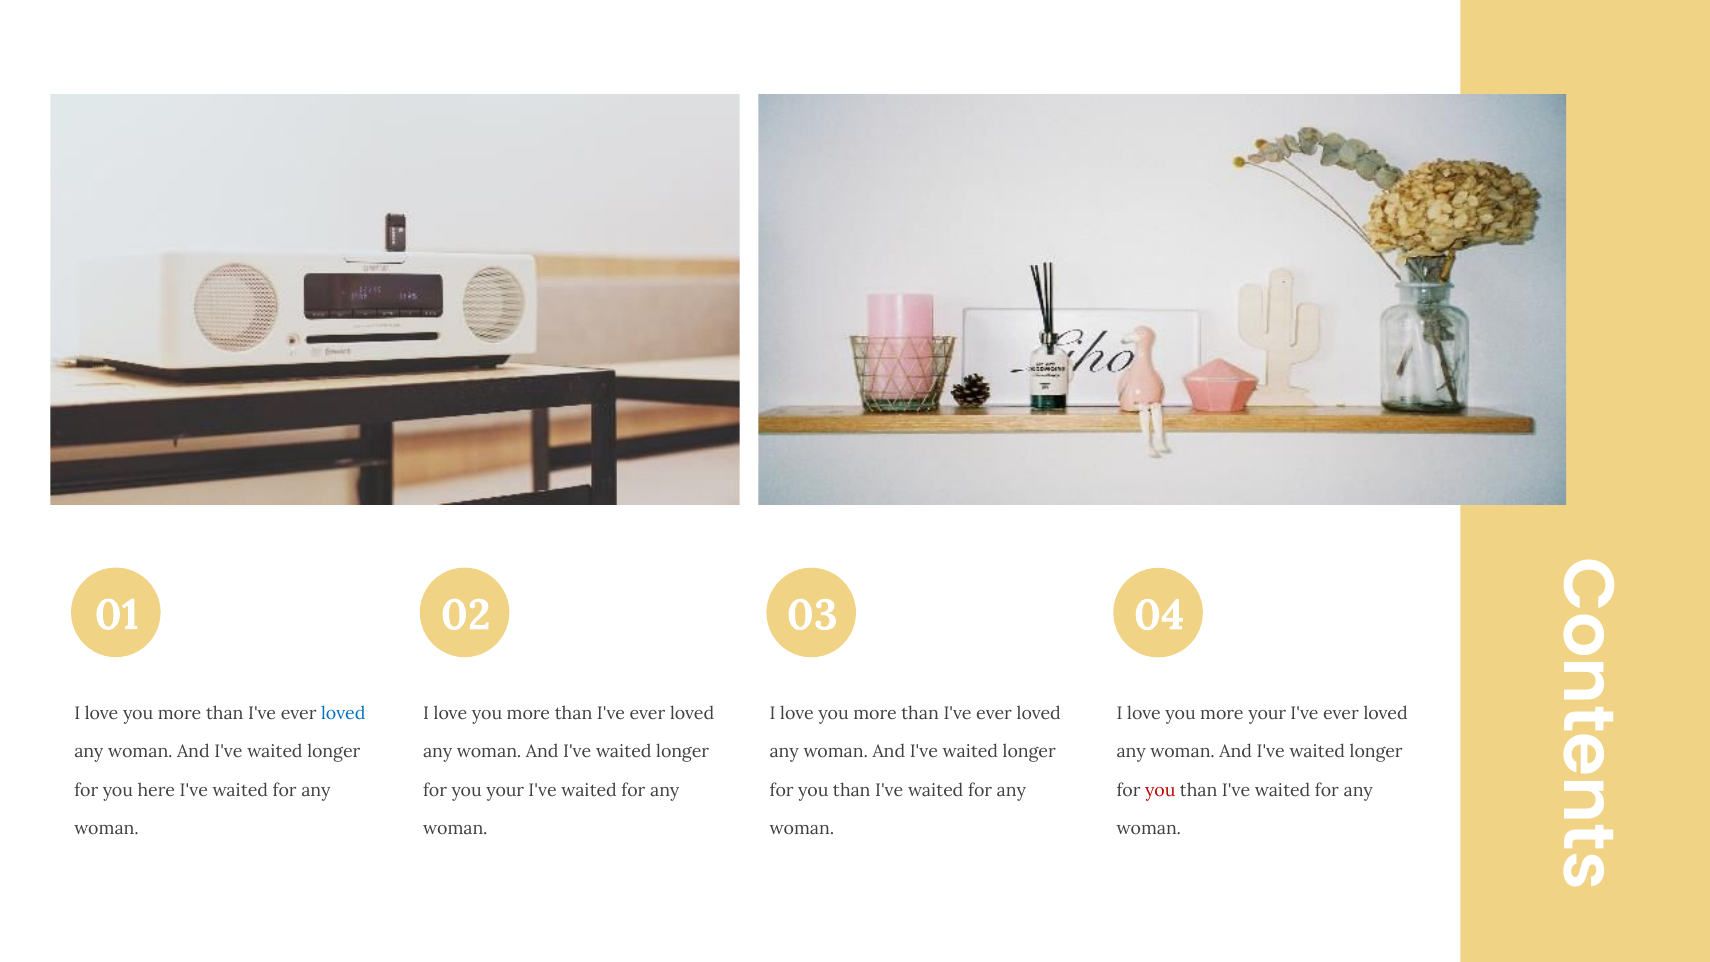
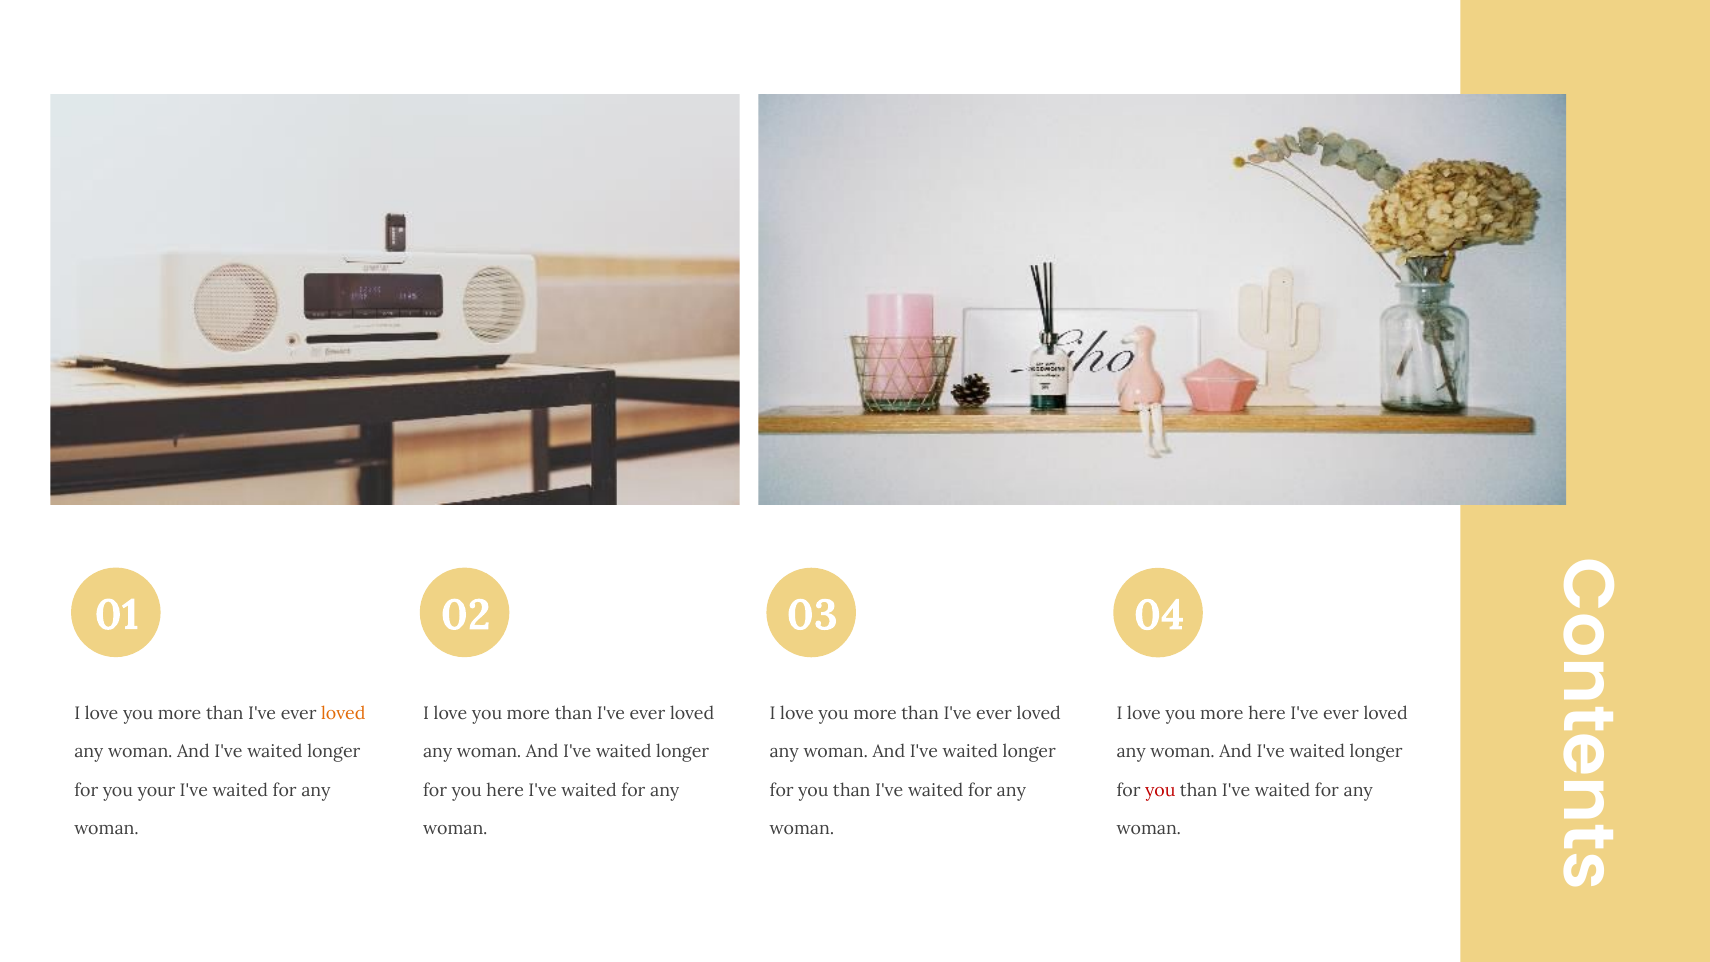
loved colour: blue -> orange (343, 713)
more your: your -> here (1267, 713)
here: here -> your (156, 790)
you your: your -> here (505, 790)
